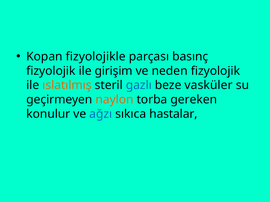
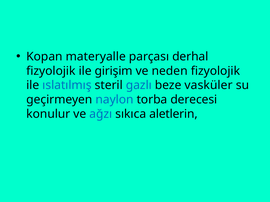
fizyolojikle: fizyolojikle -> materyalle (96, 57)
basınç: basınç -> derhal (190, 57)
ıslatılmış colour: orange -> blue (67, 85)
naylon colour: orange -> blue (115, 100)
gereken: gereken -> derecesi (194, 100)
hastalar: hastalar -> aletlerin (173, 114)
